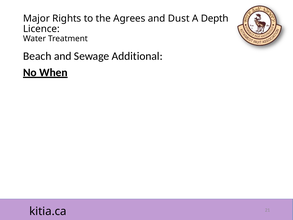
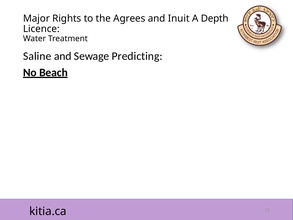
Dust: Dust -> Inuit (179, 18)
Beach: Beach -> Saline (37, 56)
Additional: Additional -> Predicting (137, 56)
When: When -> Beach (53, 72)
